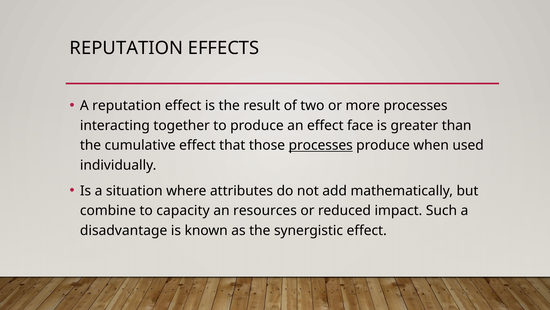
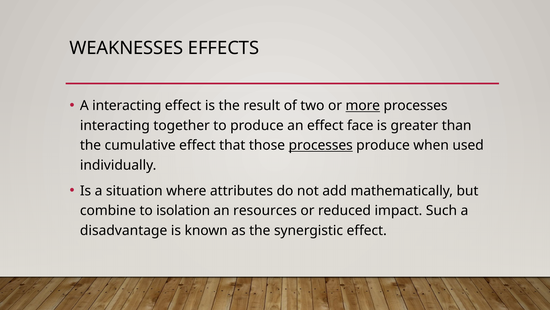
REPUTATION: REPUTATION -> WEAKNESSES (126, 48)
A reputation: reputation -> interacting (127, 106)
more underline: none -> present (363, 106)
capacity: capacity -> isolation (183, 210)
